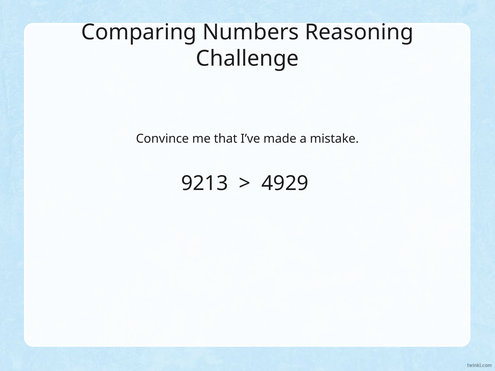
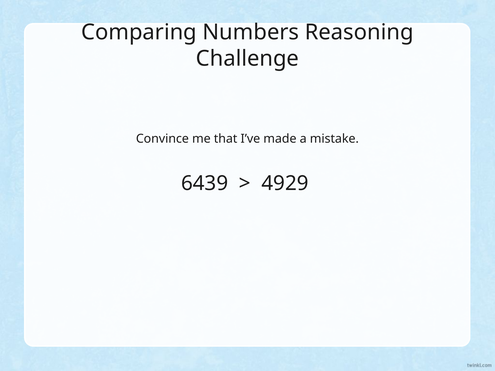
9213: 9213 -> 6439 (205, 184)
